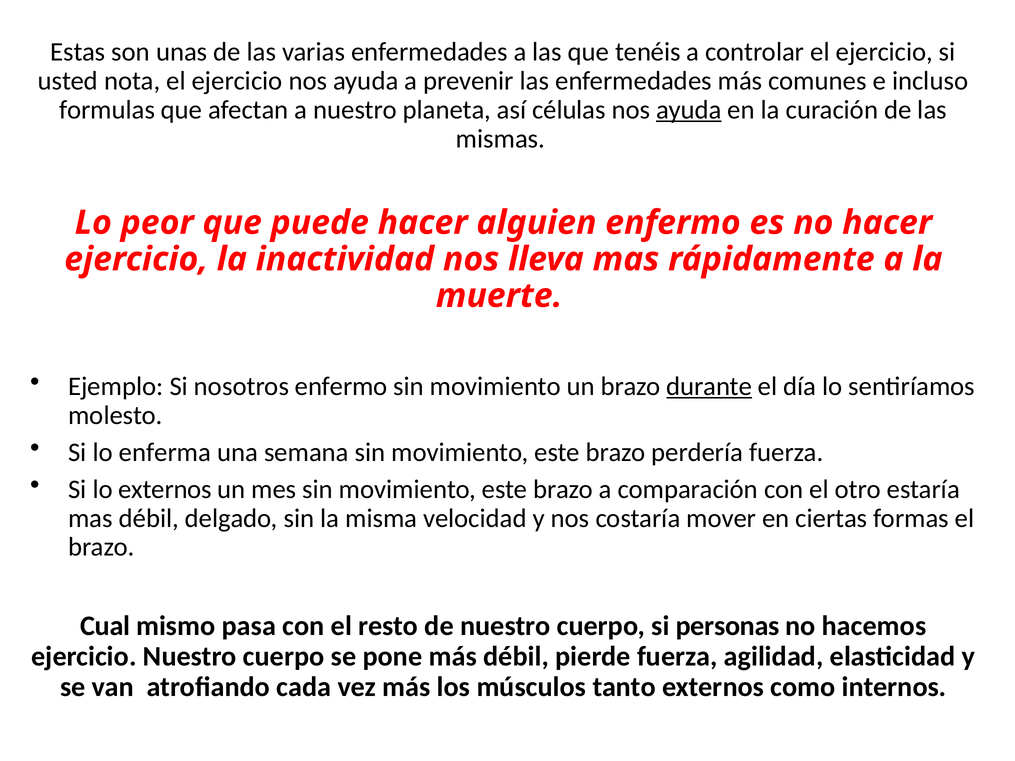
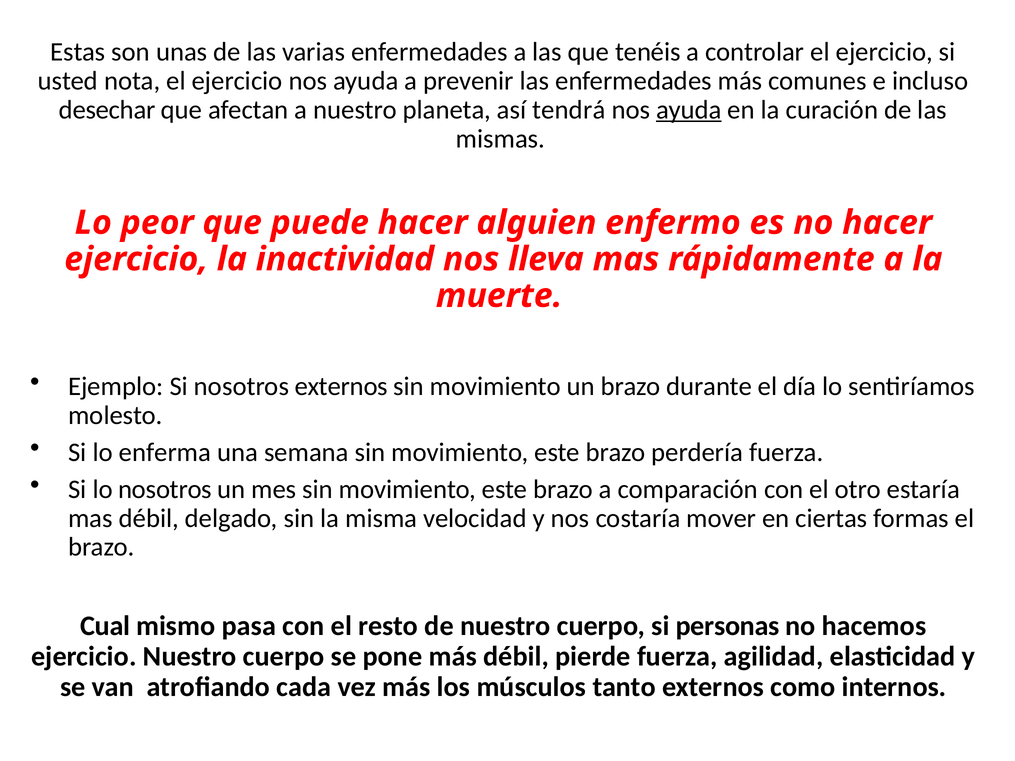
formulas: formulas -> desechar (107, 110)
células: células -> tendrá (569, 110)
nosotros enfermo: enfermo -> externos (341, 386)
durante underline: present -> none (709, 386)
lo externos: externos -> nosotros (165, 489)
